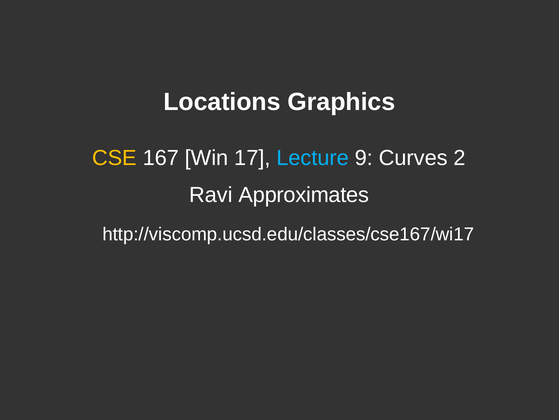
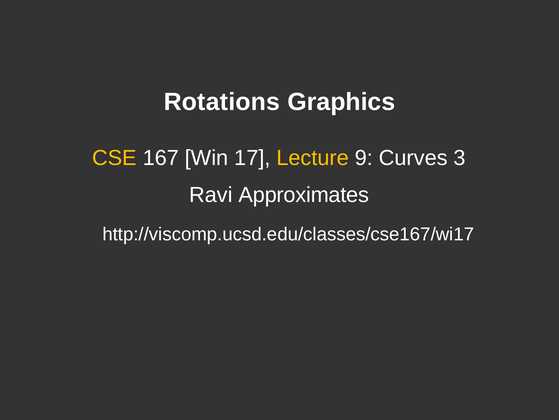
Locations: Locations -> Rotations (222, 102)
Lecture colour: light blue -> yellow (313, 158)
2: 2 -> 3 (460, 158)
